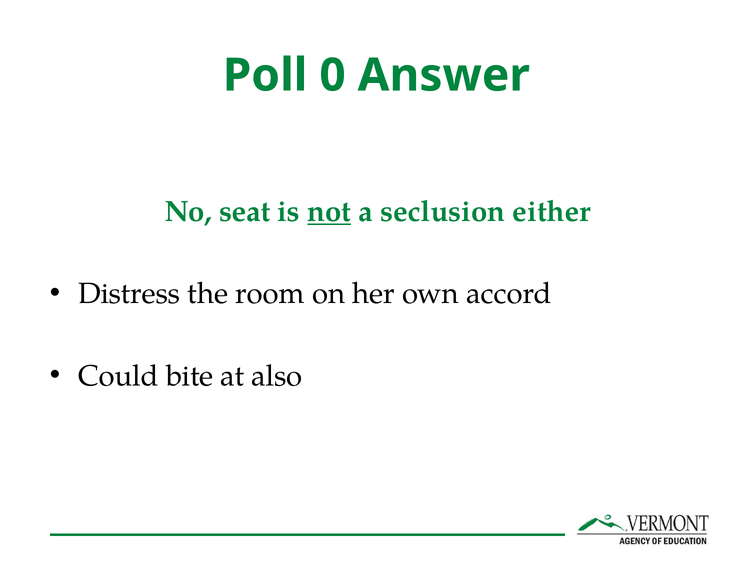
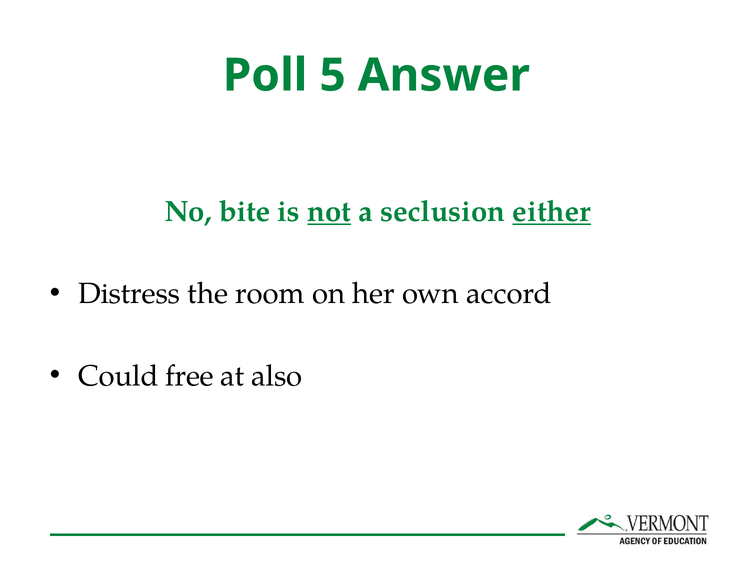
0: 0 -> 5 (333, 75)
seat: seat -> bite (245, 212)
either underline: none -> present (552, 212)
bite: bite -> free (190, 376)
